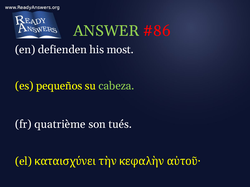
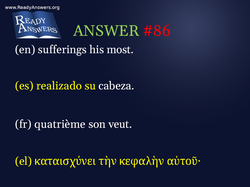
defienden: defienden -> sufferings (62, 50)
pequeños: pequeños -> realizado (59, 86)
cabeza colour: light green -> white (116, 86)
tués: tués -> veut (120, 125)
